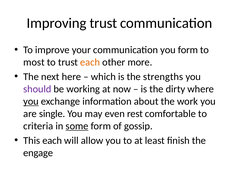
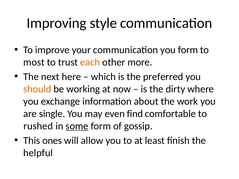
Improving trust: trust -> style (103, 23)
strengths: strengths -> preferred (163, 77)
should colour: purple -> orange (37, 89)
you underline: present -> none (31, 101)
rest: rest -> find (135, 114)
criteria: criteria -> rushed (38, 126)
This each: each -> ones (52, 141)
engage: engage -> helpful (38, 153)
